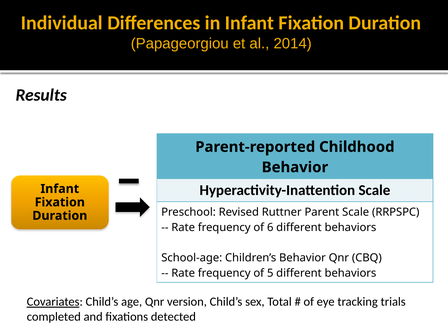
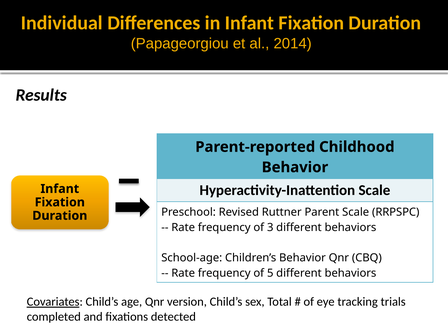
6: 6 -> 3 (270, 227)
